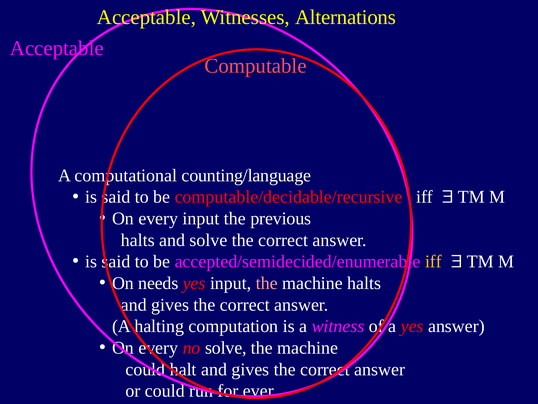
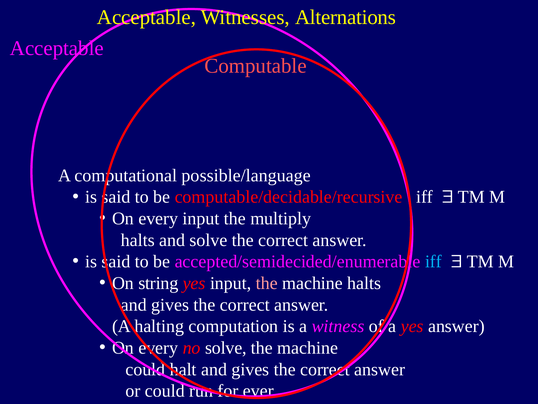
counting/language: counting/language -> possible/language (246, 175)
previous: previous -> multiply (281, 218)
iff colour: yellow -> light blue (433, 261)
needs: needs -> string (158, 283)
